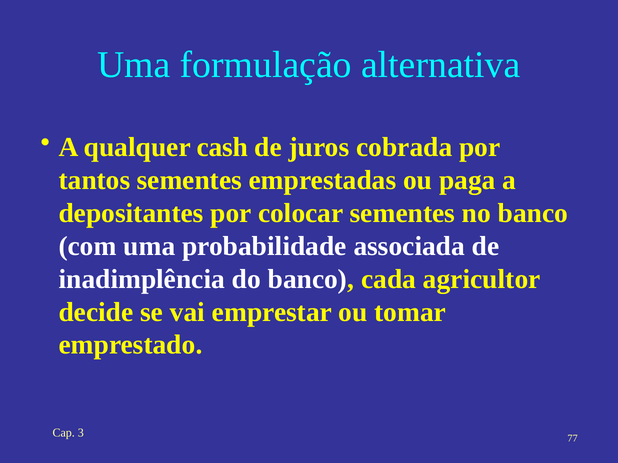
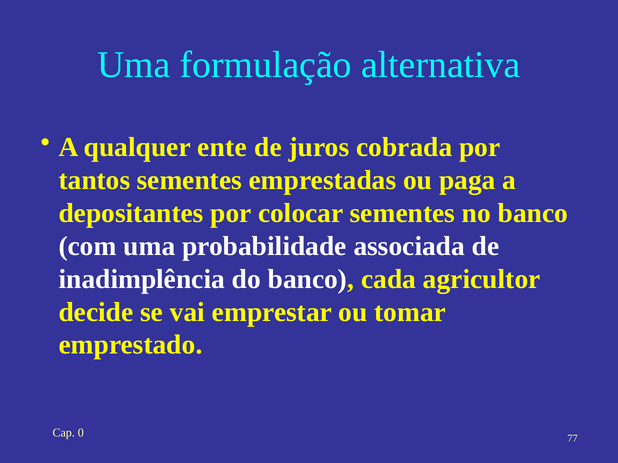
cash: cash -> ente (222, 147)
3: 3 -> 0 (81, 433)
